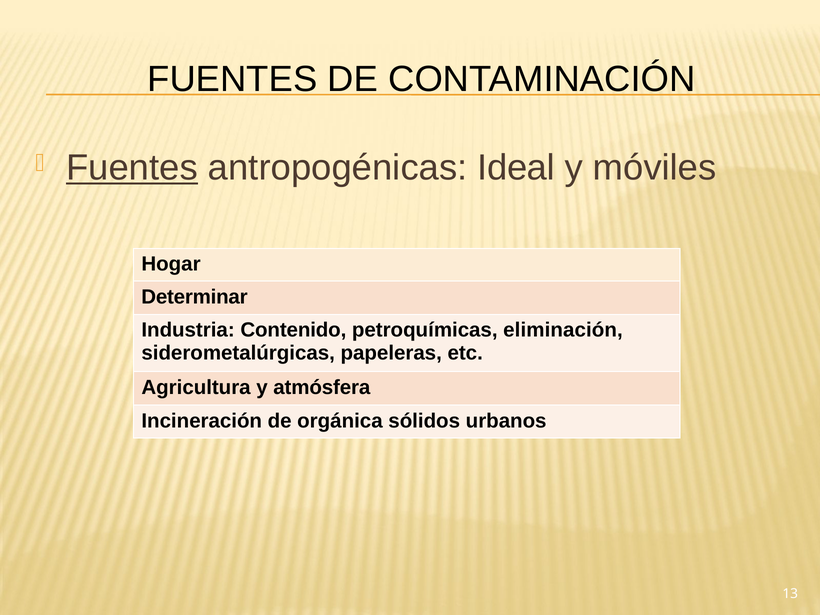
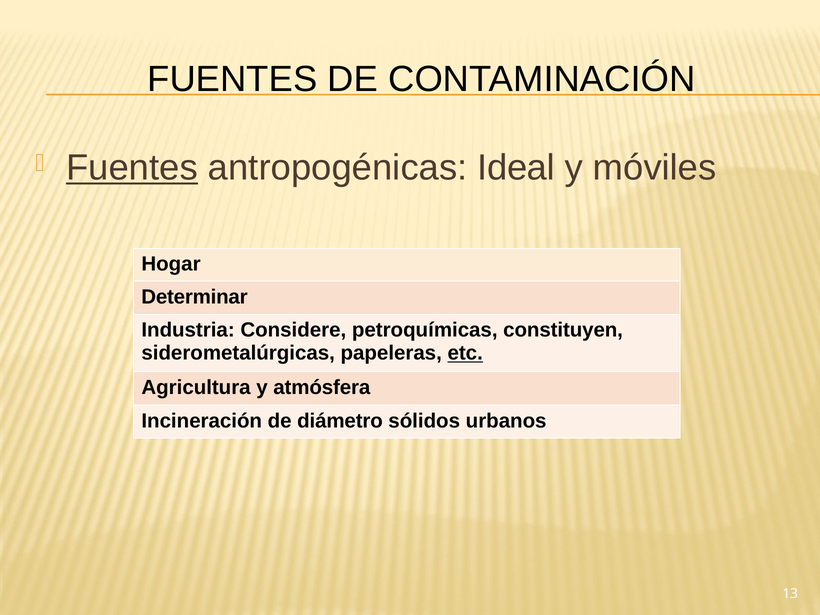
Contenido: Contenido -> Considere (293, 330)
eliminación: eliminación -> constituyen (563, 330)
etc underline: none -> present (465, 353)
orgánica: orgánica -> diámetro (340, 421)
